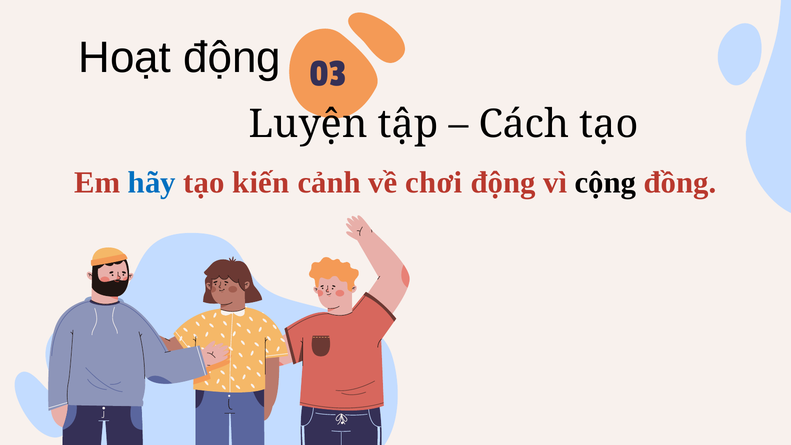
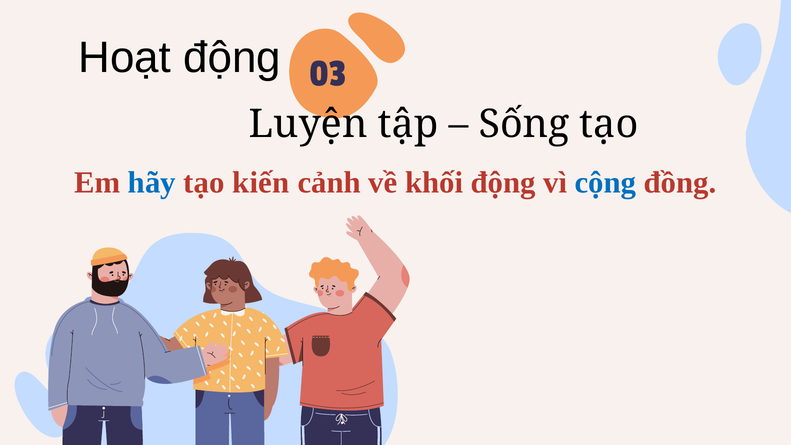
Cách: Cách -> Sống (524, 124)
chơi: chơi -> khối (434, 183)
cộng colour: black -> blue (605, 183)
